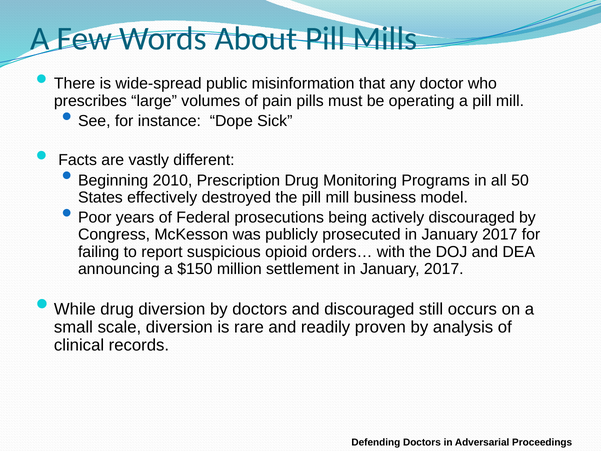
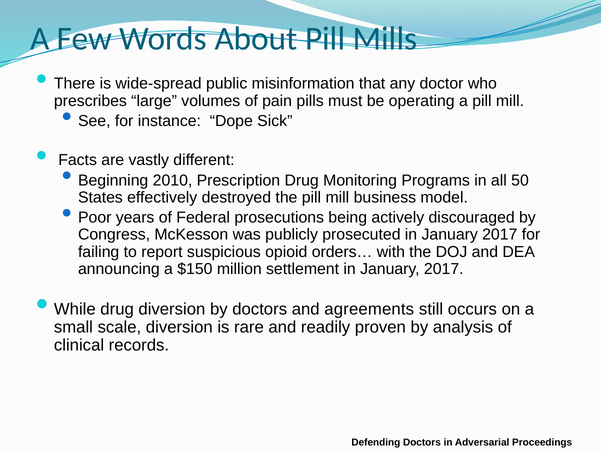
and discouraged: discouraged -> agreements (369, 309)
